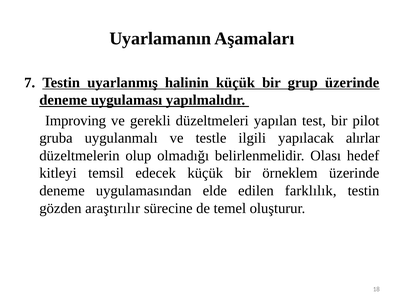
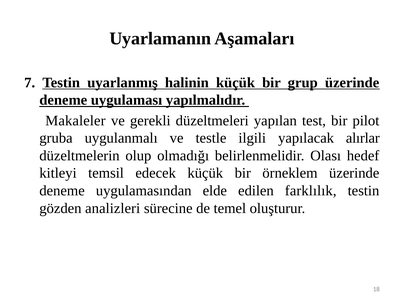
Improving: Improving -> Makaleler (75, 121)
araştırılır: araştırılır -> analizleri (113, 208)
